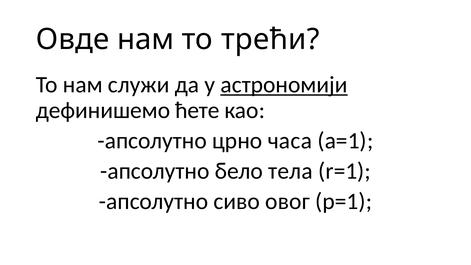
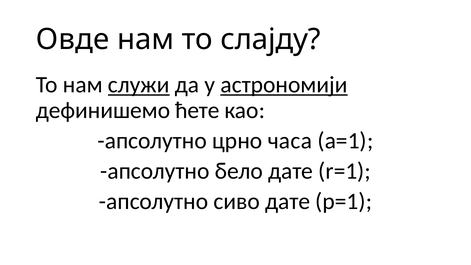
трећи: трећи -> слајду (271, 40)
служи underline: none -> present (139, 85)
бело тела: тела -> дате (291, 171)
сиво овог: овог -> дате (288, 201)
